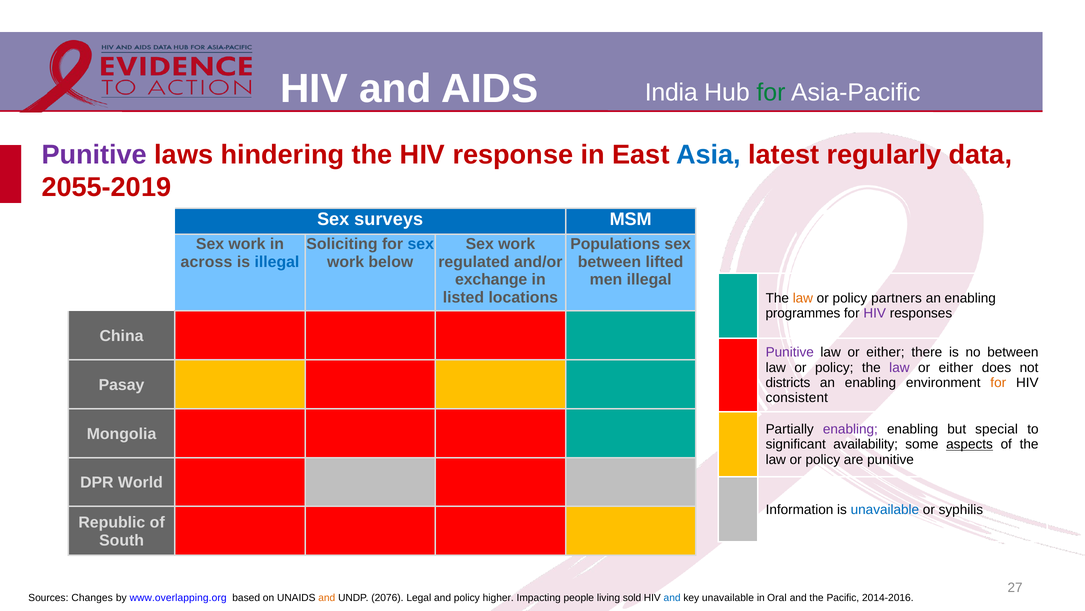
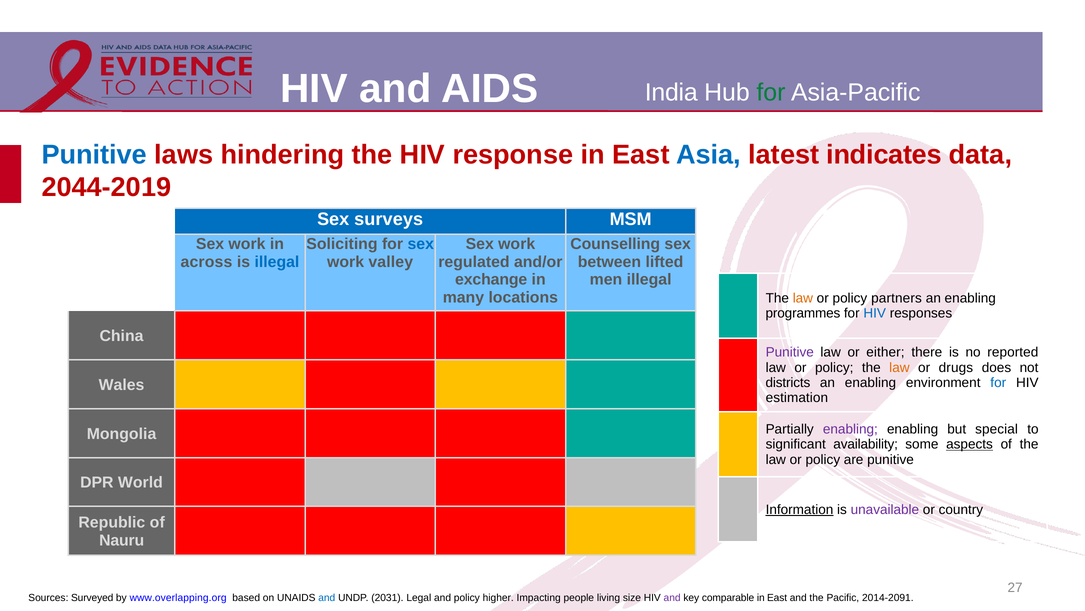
Punitive colour: purple -> blue (94, 155)
regularly: regularly -> indicates (884, 155)
2055-2019: 2055-2019 -> 2044-2019 (106, 187)
Populations: Populations -> Counselling (615, 244)
below: below -> valley (391, 262)
listed: listed -> many (463, 297)
HIV colour: purple -> blue (875, 313)
no between: between -> reported (1013, 352)
law colour: purple -> orange (899, 367)
either: either -> drugs (956, 367)
for colour: orange -> blue (998, 382)
Pasay: Pasay -> Wales (122, 384)
consistent: consistent -> estimation (797, 397)
Information underline: none -> present (800, 509)
unavailable colour: blue -> purple (885, 509)
syphilis: syphilis -> country (961, 509)
South: South -> Nauru (122, 540)
Changes: Changes -> Surveyed (92, 597)
and colour: orange -> blue (327, 597)
2076: 2076 -> 2031 (387, 597)
sold: sold -> size (632, 597)
and colour: blue -> purple (672, 597)
key unavailable: unavailable -> comparable (728, 597)
Oral: Oral -> East (777, 597)
2014-2016: 2014-2016 -> 2014-2091 (888, 597)
